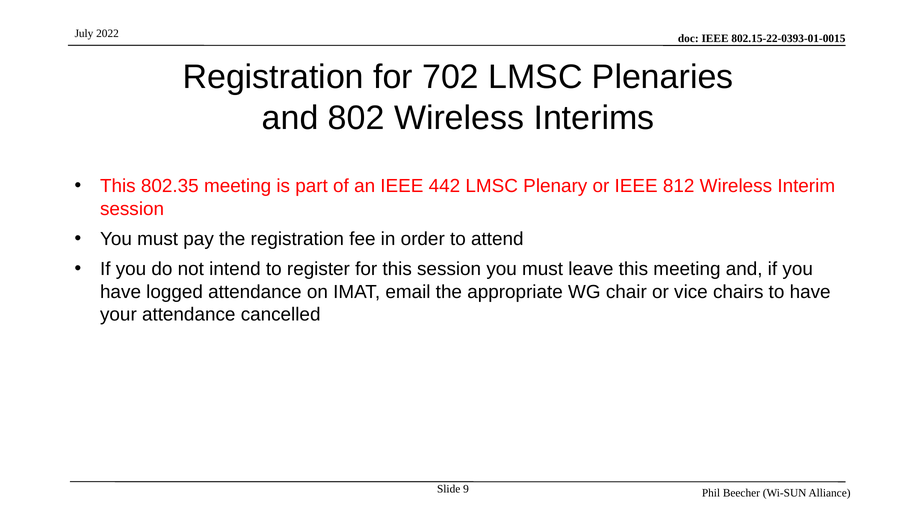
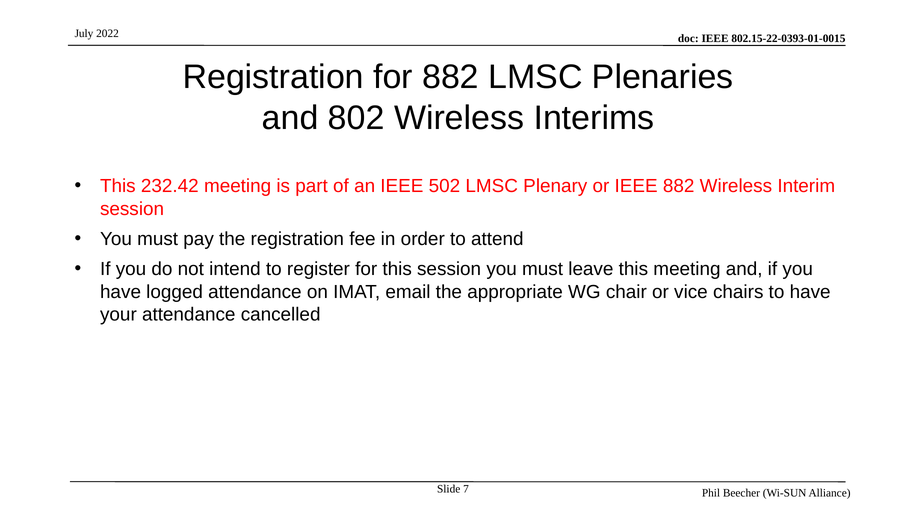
for 702: 702 -> 882 (451, 77)
802.35: 802.35 -> 232.42 (170, 186)
442: 442 -> 502 (444, 186)
IEEE 812: 812 -> 882 (679, 186)
9: 9 -> 7 (466, 489)
